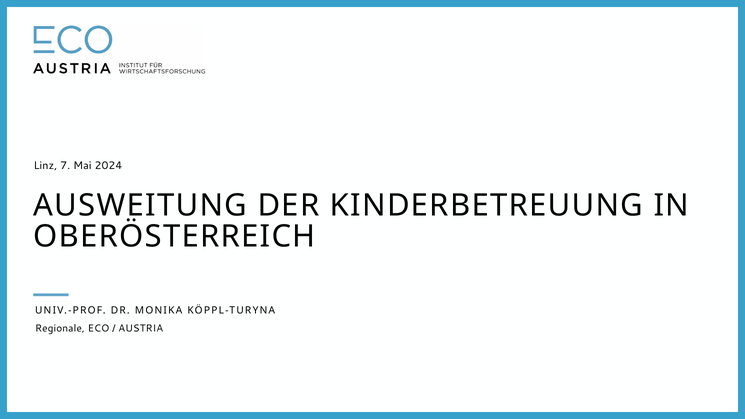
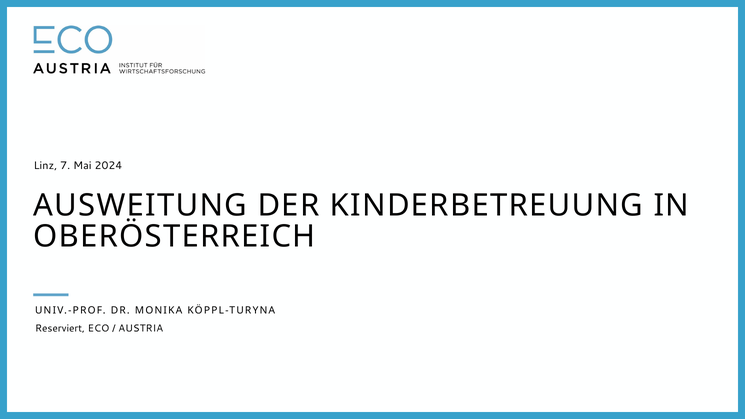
Regionale: Regionale -> Reserviert (60, 328)
